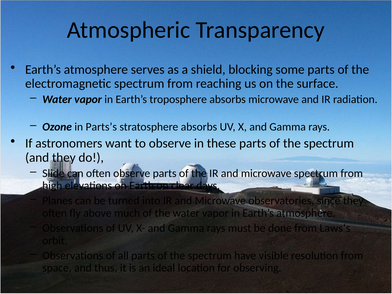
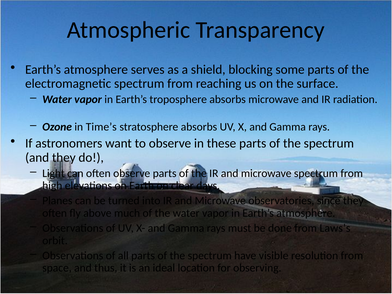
Parts’s: Parts’s -> Time’s (101, 127)
Slide: Slide -> Light (54, 173)
